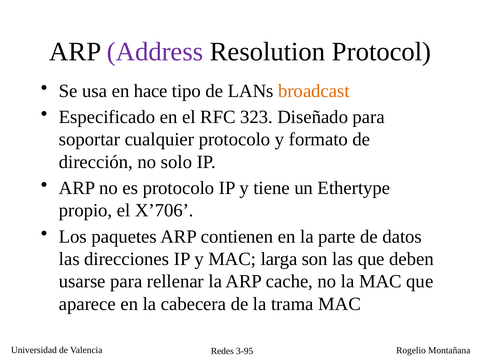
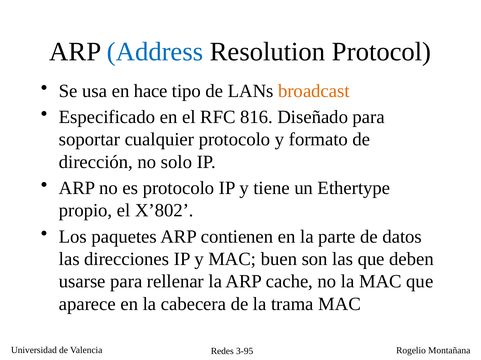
Address colour: purple -> blue (155, 52)
323: 323 -> 816 (257, 117)
X’706: X’706 -> X’802 (164, 211)
larga: larga -> buen (279, 260)
